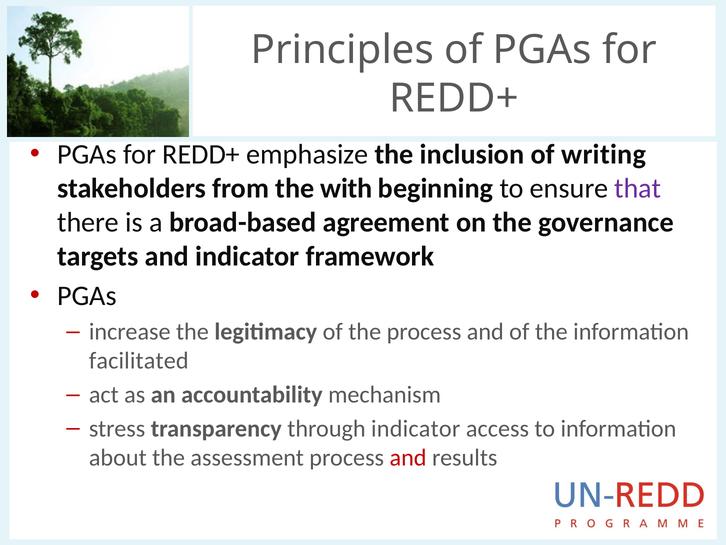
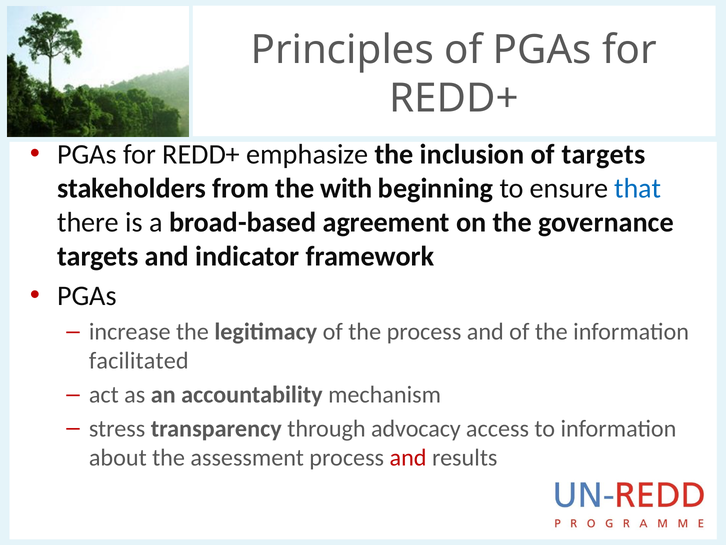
of writing: writing -> targets (604, 154)
that colour: purple -> blue (638, 188)
through indicator: indicator -> advocacy (416, 428)
